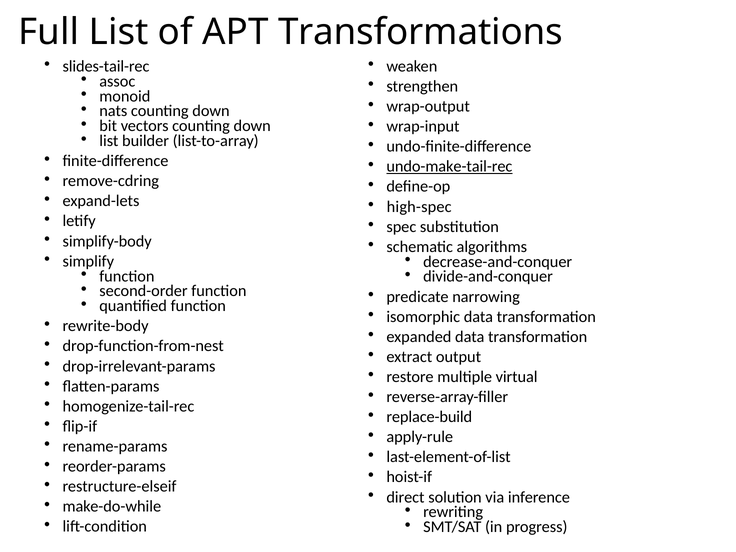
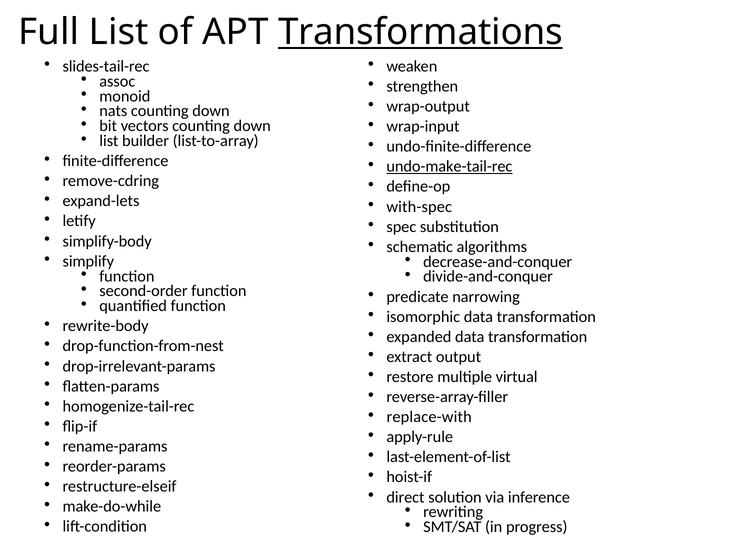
Transformations underline: none -> present (420, 32)
high-spec: high-spec -> with-spec (419, 207)
replace-build: replace-build -> replace-with (429, 417)
